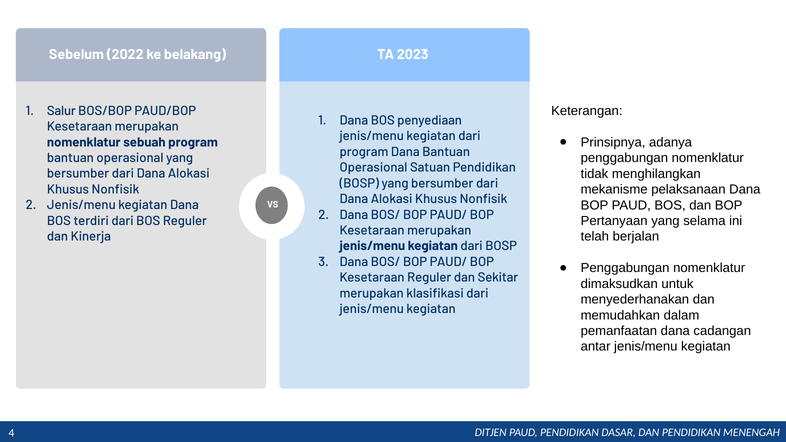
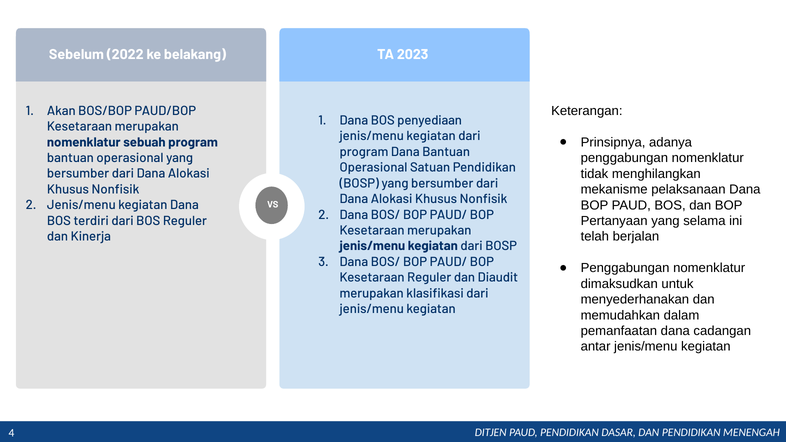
Salur: Salur -> Akan (61, 111)
Sekitar: Sekitar -> Diaudit (498, 278)
